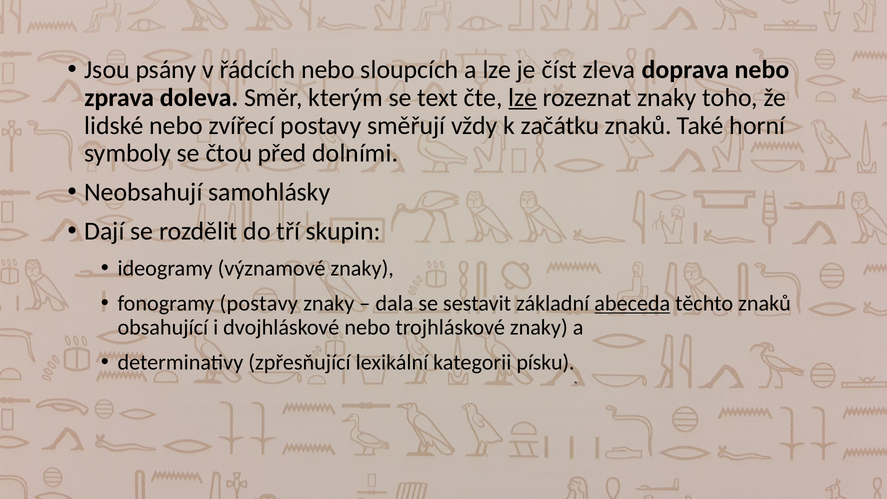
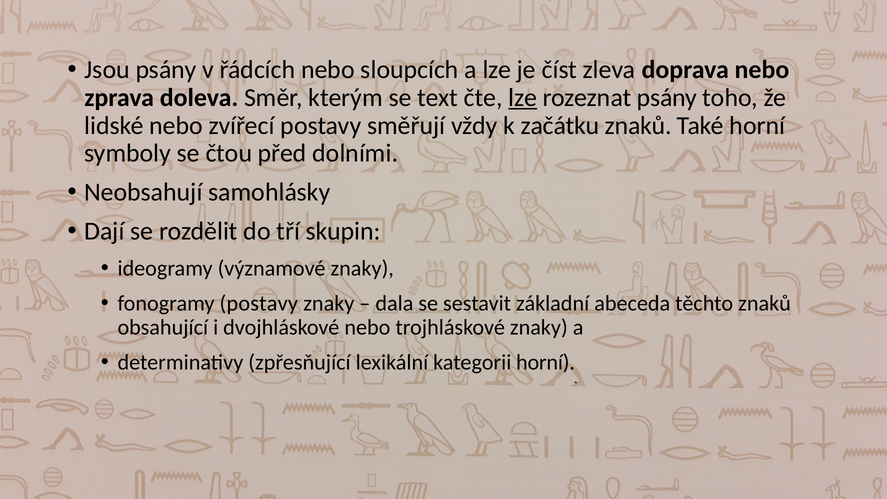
rozeznat znaky: znaky -> psány (667, 98)
abeceda underline: present -> none (632, 303)
kategorii písku: písku -> horní (545, 362)
